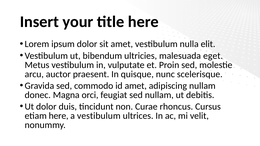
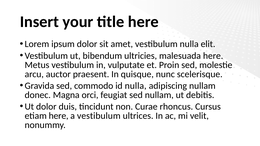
malesuada eget: eget -> here (213, 56)
id amet: amet -> nulla (136, 86)
